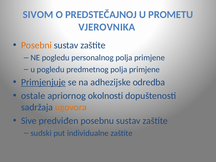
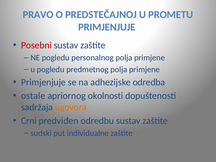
SIVOM: SIVOM -> PRAVO (38, 15)
VJEROVNIKA: VJEROVNIKA -> PRIMJENJUJE (107, 27)
Posebni colour: orange -> red (36, 45)
Primjenjuje underline: present -> none (43, 82)
Sive: Sive -> Crni (29, 121)
posebnu: posebnu -> odredbu (97, 121)
